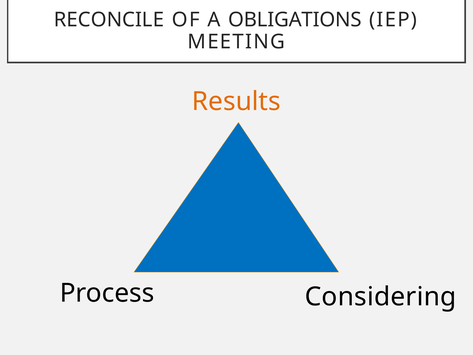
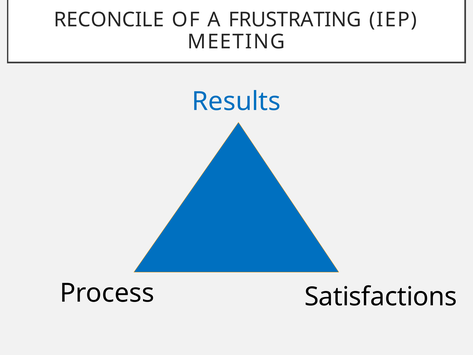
OBLIGATIONS: OBLIGATIONS -> FRUSTRATING (295, 20)
Results colour: orange -> blue (236, 101)
Considering: Considering -> Satisfactions (381, 297)
